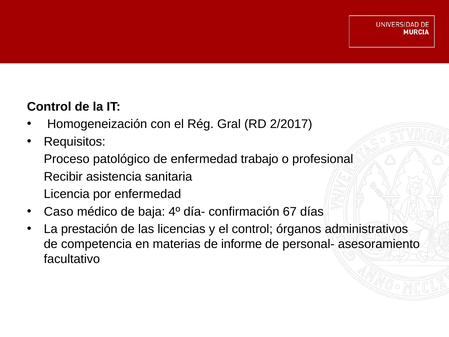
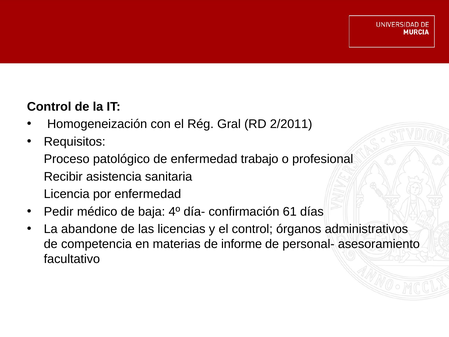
2/2017: 2/2017 -> 2/2011 (291, 124)
Caso: Caso -> Pedir (59, 211)
67: 67 -> 61 (290, 211)
prestación: prestación -> abandone (89, 229)
